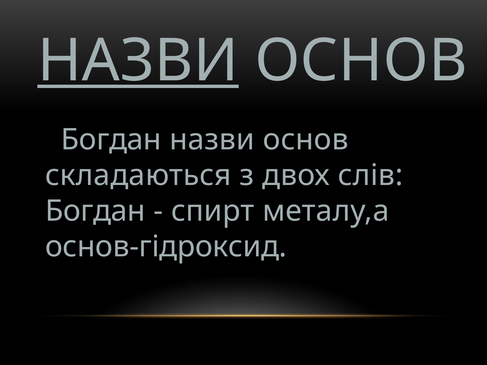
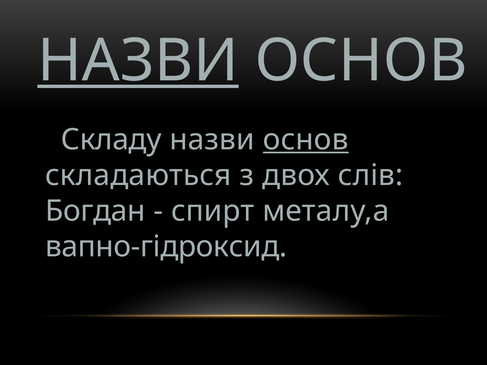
Богдан: Богдан -> Складу (111, 140)
основ underline: none -> present (306, 140)
основ-гідроксид: основ-гідроксид -> вапно-гідроксид (166, 247)
